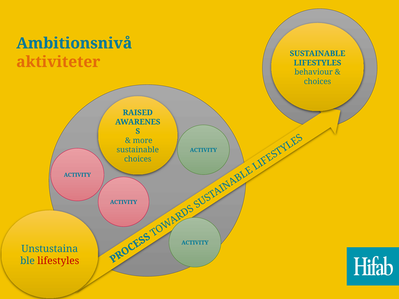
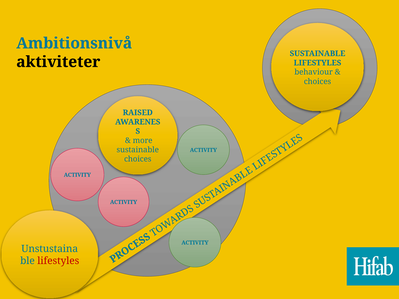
aktiviteter colour: orange -> black (58, 62)
